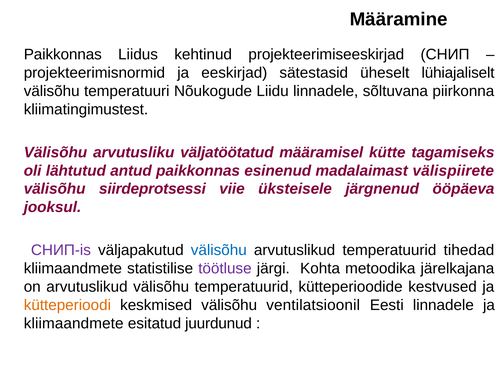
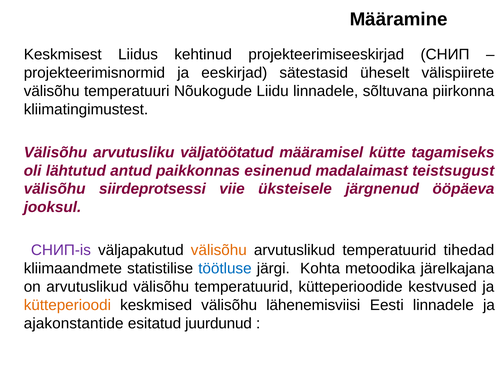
Paikkonnas: Paikkonnas -> Keskmisest (63, 55)
lühiajaliselt: lühiajaliselt -> välispiirete (458, 73)
välispiirete: välispiirete -> teistsugust (453, 171)
välisõhu colour: blue -> orange (219, 250)
töötluse colour: purple -> blue (225, 268)
ventilatsioonil: ventilatsioonil -> lähenemisviisi (313, 305)
kliimaandmete: kliimaandmete -> ajakonstantide (74, 323)
